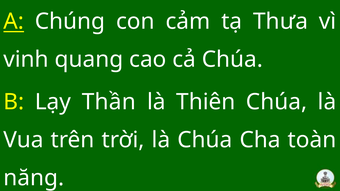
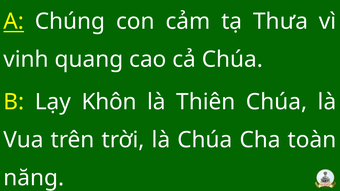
Thần: Thần -> Khôn (109, 102)
